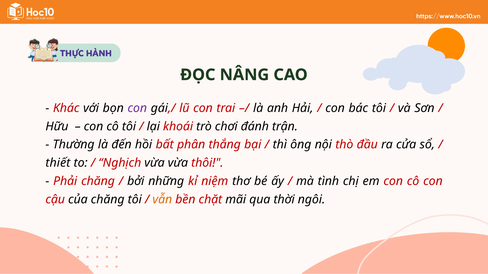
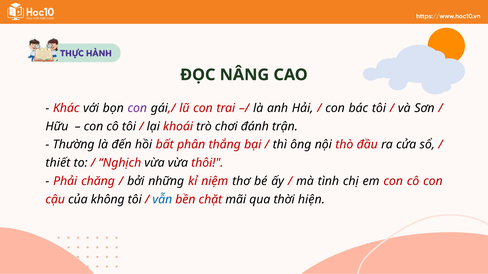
của chăng: chăng -> không (108, 200)
vẫn colour: orange -> blue (162, 200)
ngôi: ngôi -> hiện (311, 200)
